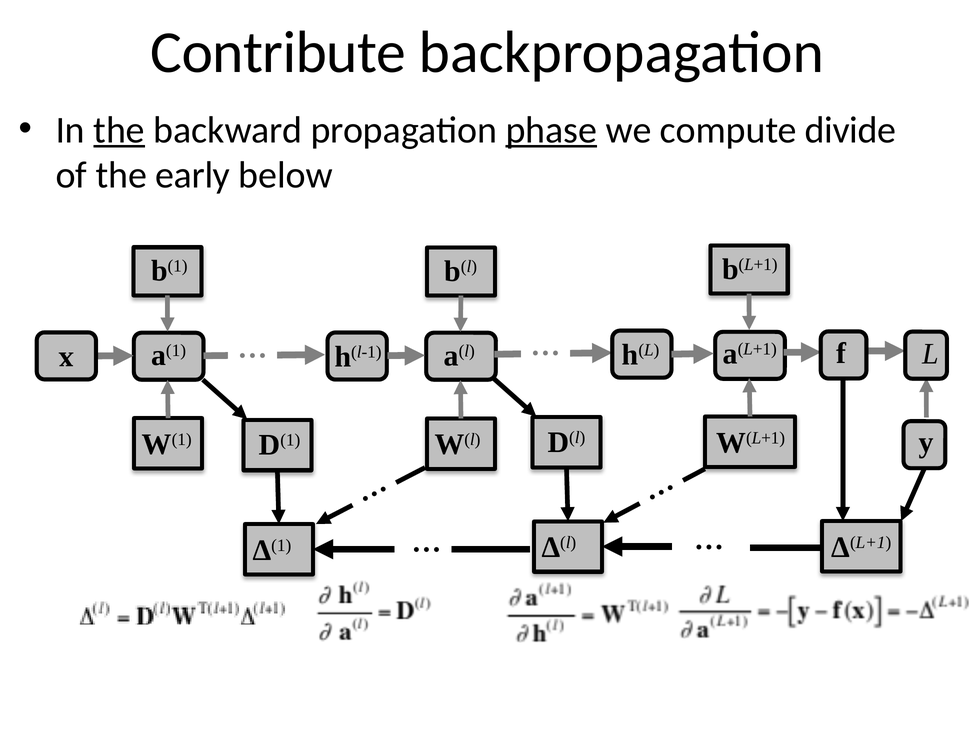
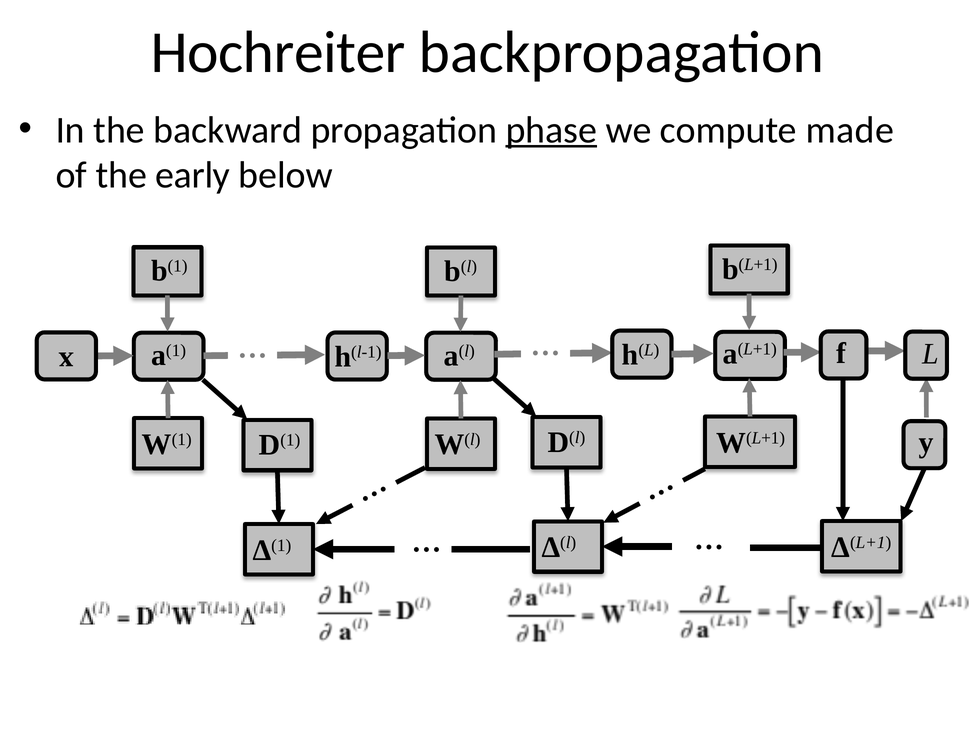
Contribute: Contribute -> Hochreiter (278, 53)
the underline: present -> none (119, 130)
divide: divide -> made (850, 130)
